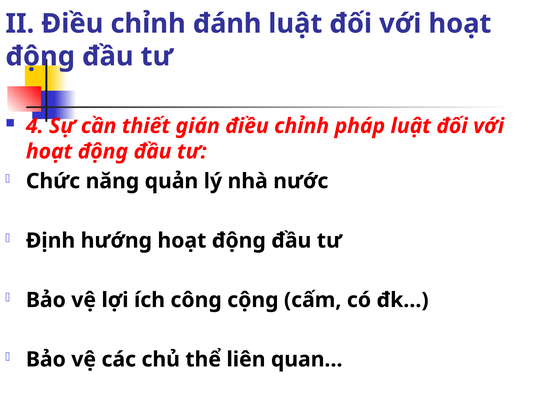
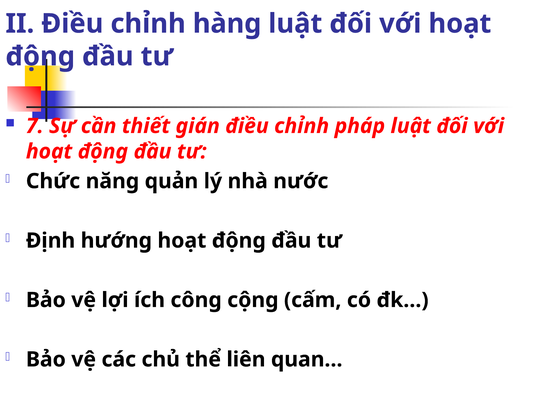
đánh: đánh -> hàng (227, 24)
4: 4 -> 7 (35, 126)
